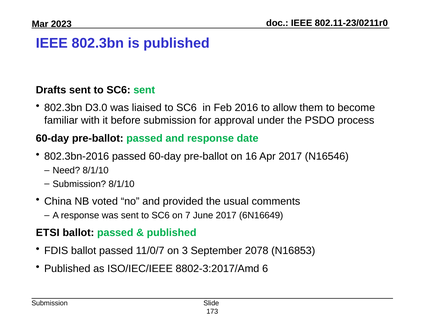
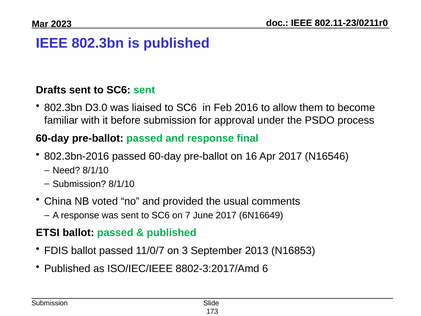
date: date -> final (248, 138)
2078: 2078 -> 2013 (257, 251)
